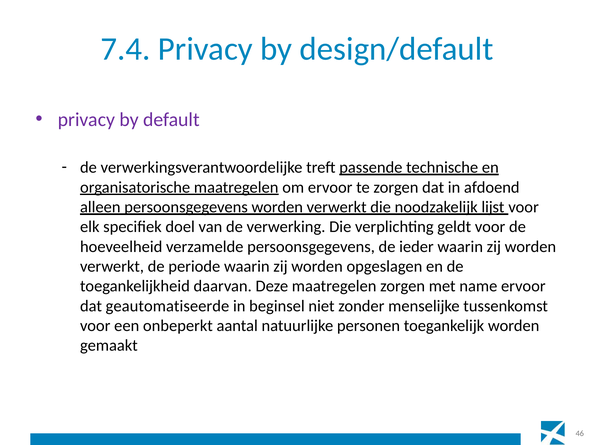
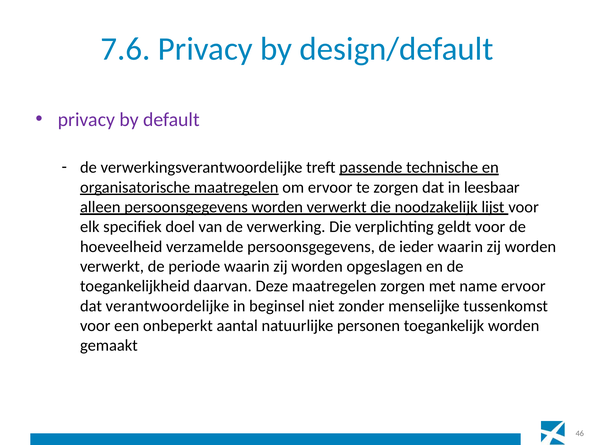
7.4: 7.4 -> 7.6 (125, 49)
afdoend: afdoend -> leesbaar (492, 187)
geautomatiseerde: geautomatiseerde -> verantwoordelijke (167, 306)
